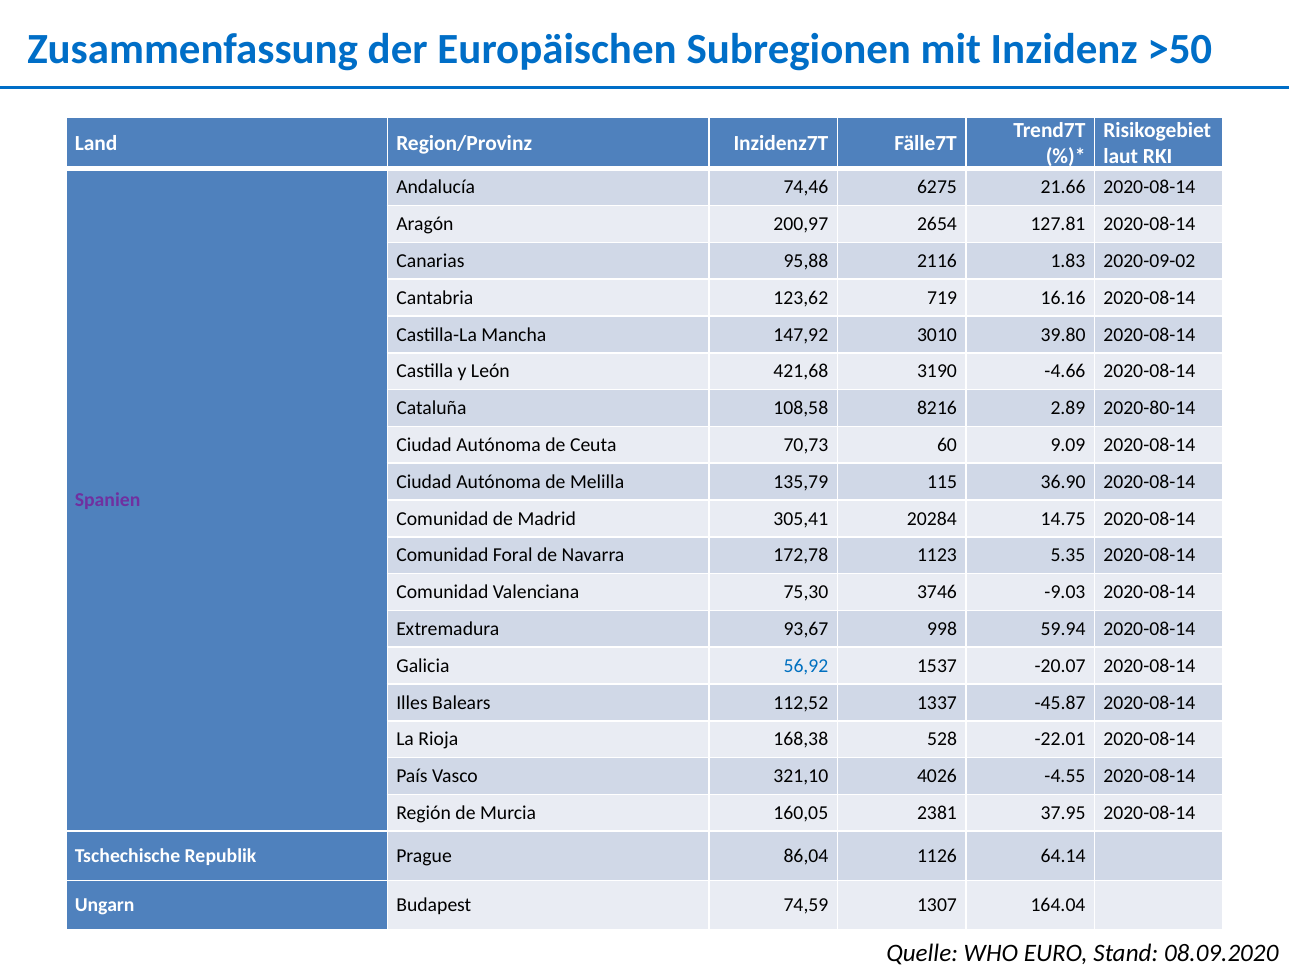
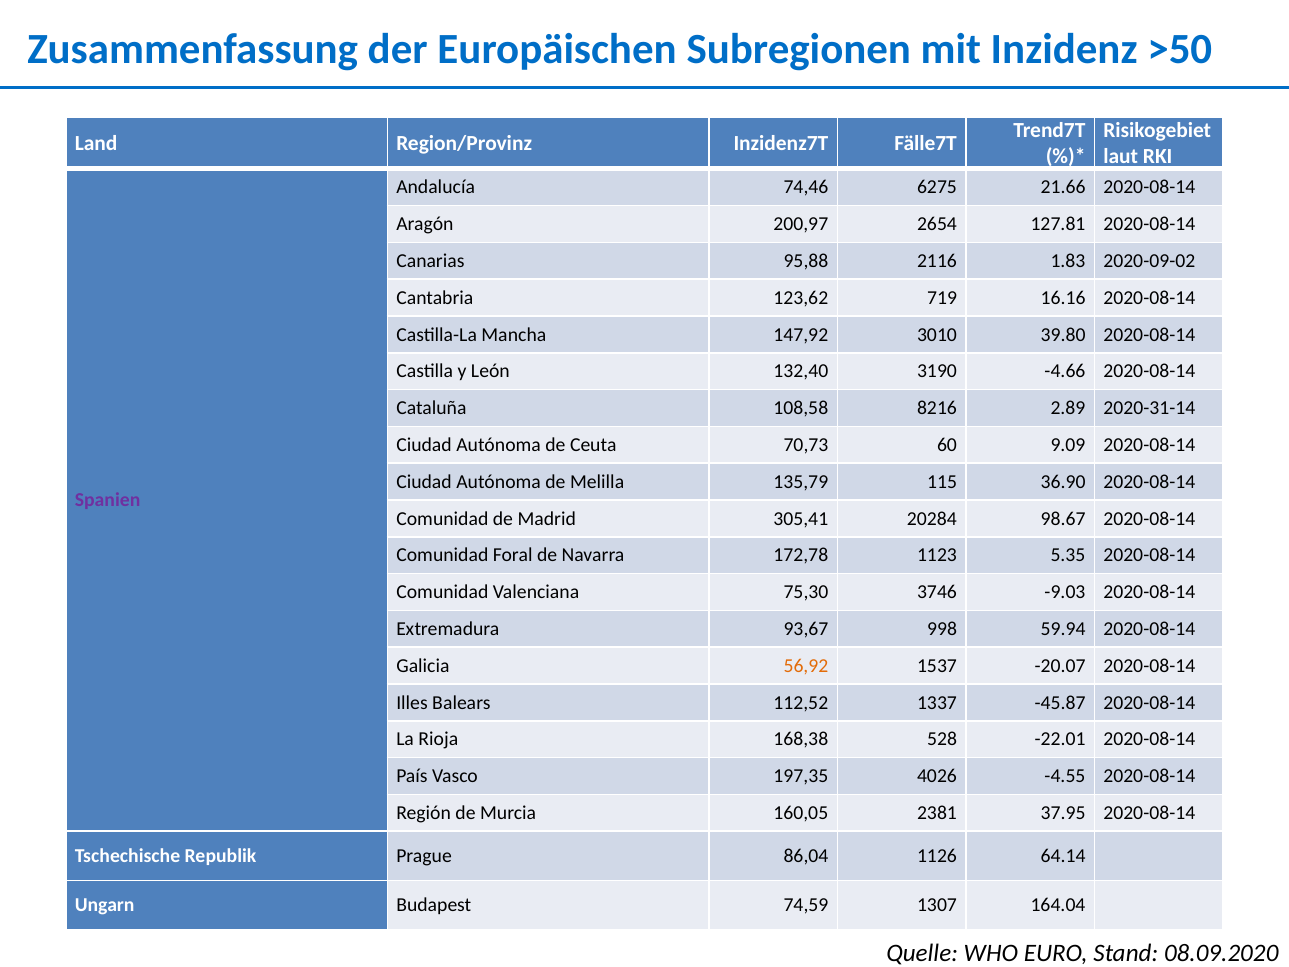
421,68: 421,68 -> 132,40 (801, 371)
2020-80-14: 2020-80-14 -> 2020-31-14 (1149, 408)
14.75: 14.75 -> 98.67 (1063, 519)
56,92 colour: blue -> orange (806, 666)
321,10: 321,10 -> 197,35 (801, 776)
